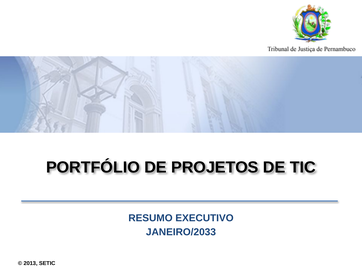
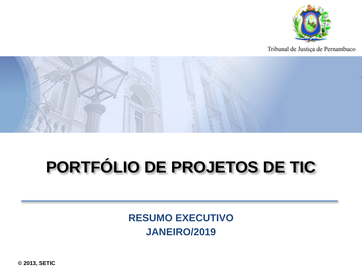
JANEIRO/2033: JANEIRO/2033 -> JANEIRO/2019 (181, 233)
